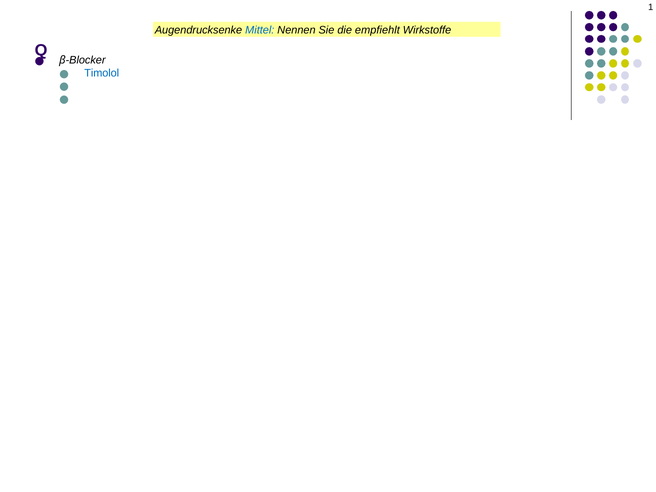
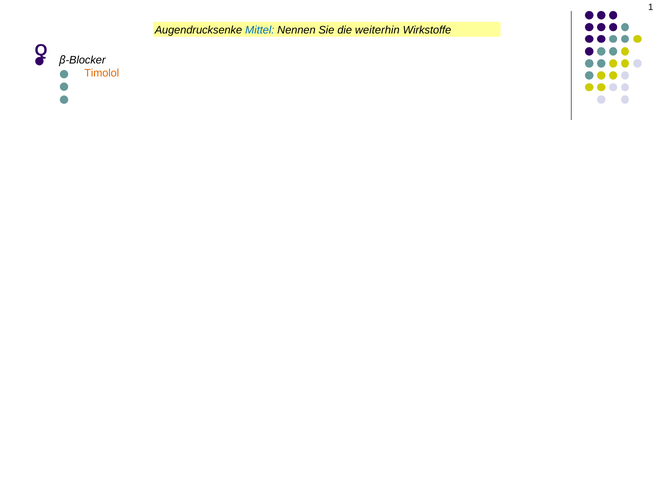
empfiehlt: empfiehlt -> weiterhin (377, 30)
Timolol colour: blue -> orange (102, 73)
Vergleich: Vergleich -> Berühren (107, 86)
